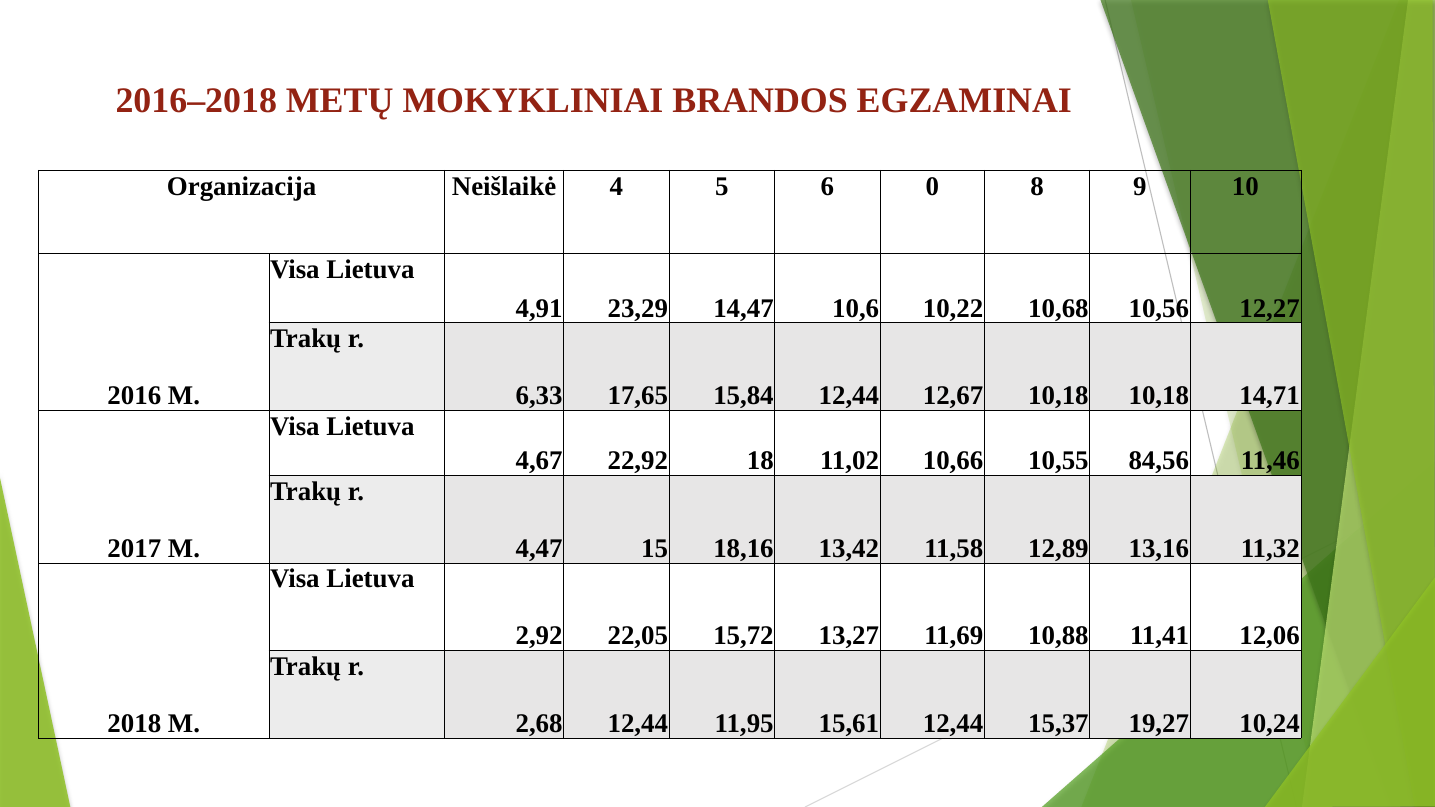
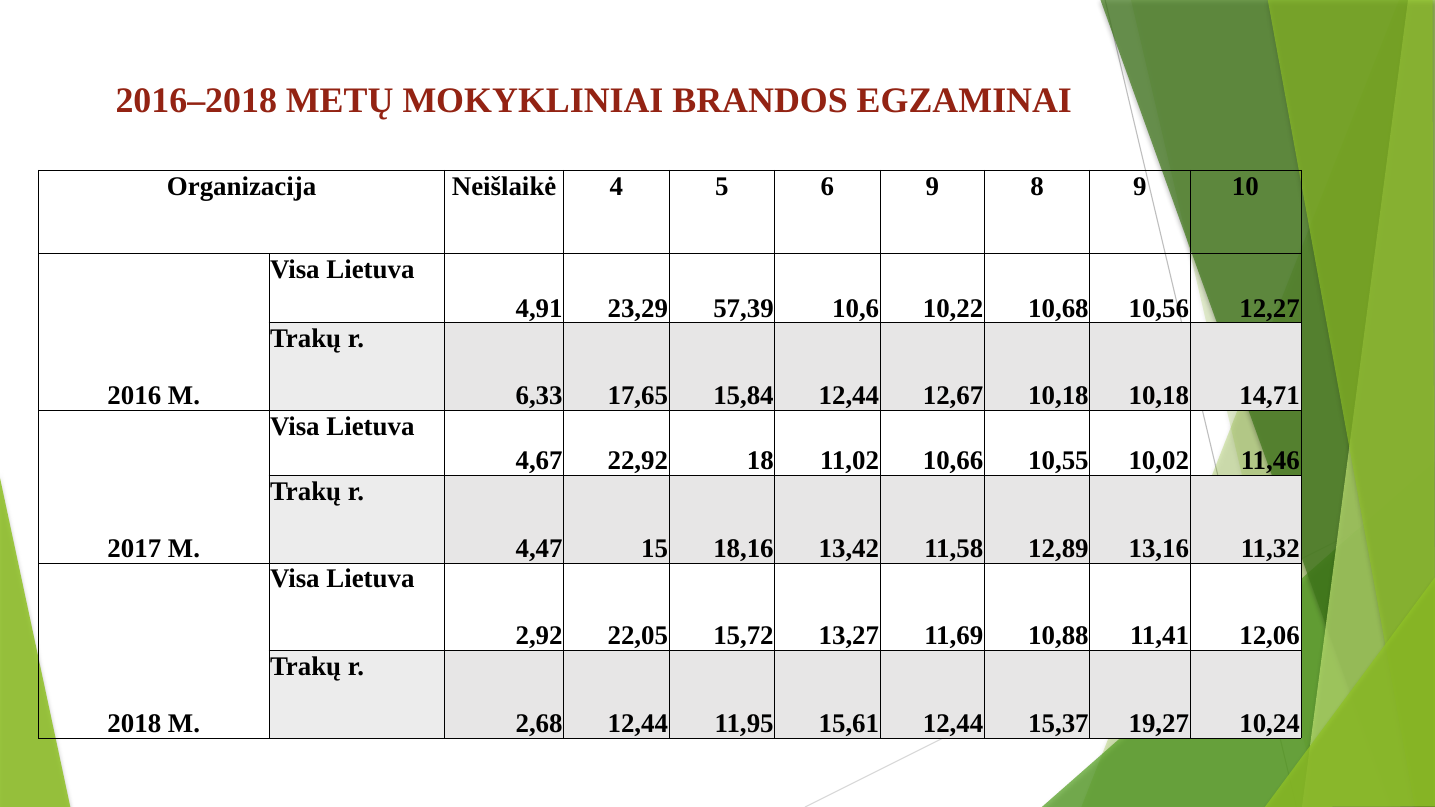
6 0: 0 -> 9 (932, 186)
14,47: 14,47 -> 57,39 (743, 308)
84,56: 84,56 -> 10,02 (1159, 461)
